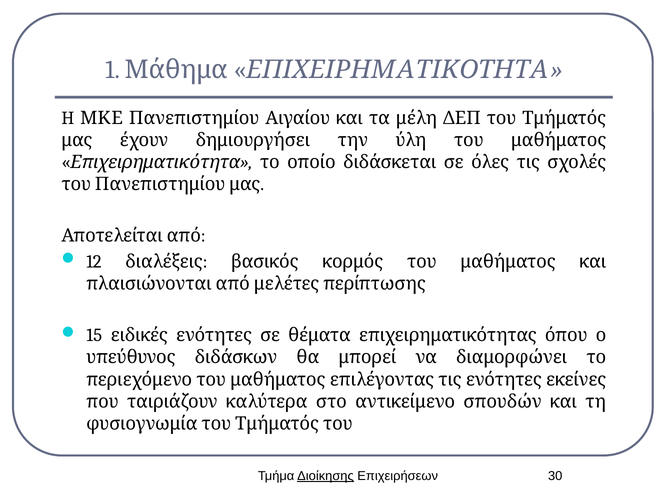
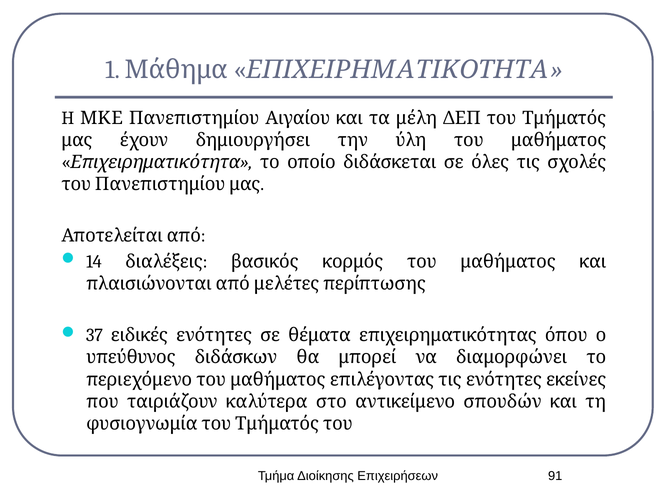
12: 12 -> 14 (94, 262)
15: 15 -> 37 (94, 335)
Διοίκησης underline: present -> none (325, 476)
30: 30 -> 91 (555, 476)
